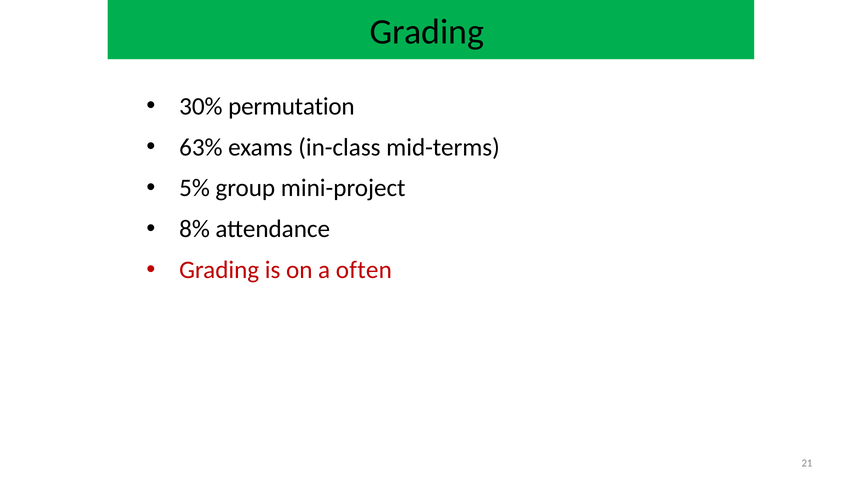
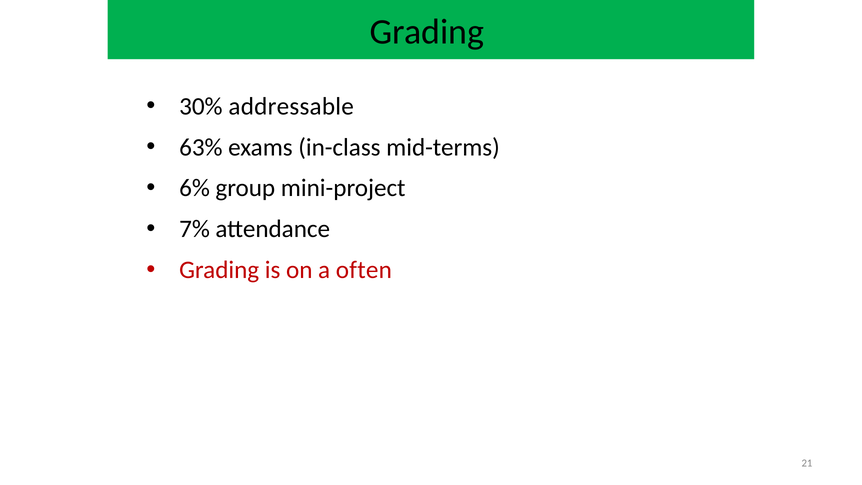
permutation: permutation -> addressable (291, 106)
5%: 5% -> 6% (195, 188)
8%: 8% -> 7% (195, 229)
